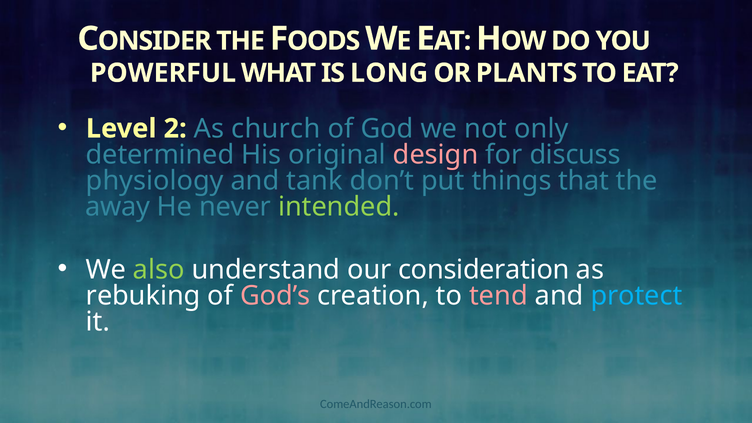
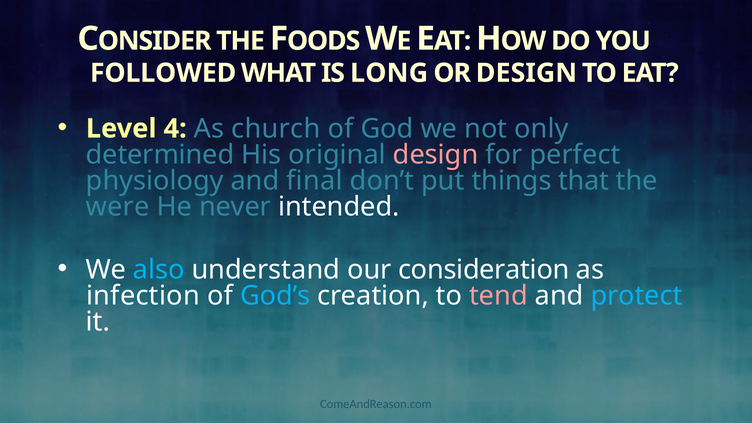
POWERFUL: POWERFUL -> FOLLOWED (163, 73)
OR PLANTS: PLANTS -> DESIGN (526, 73)
2: 2 -> 4 (175, 129)
discuss: discuss -> perfect (575, 155)
tank: tank -> final (315, 181)
away: away -> were (118, 207)
intended colour: light green -> white (339, 207)
also colour: light green -> light blue (159, 270)
rebuking: rebuking -> infection (143, 296)
God’s colour: pink -> light blue (275, 296)
